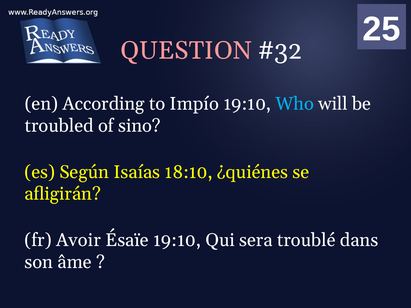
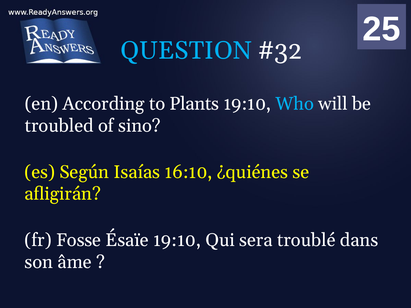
QUESTION colour: pink -> light blue (186, 51)
Impío: Impío -> Plants (194, 104)
18:10: 18:10 -> 16:10 (189, 172)
Avoir: Avoir -> Fosse (79, 240)
